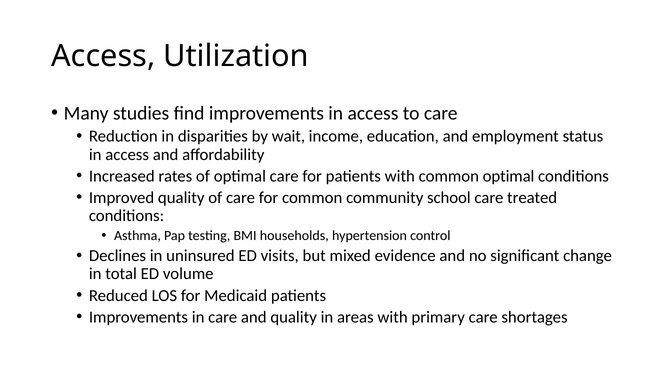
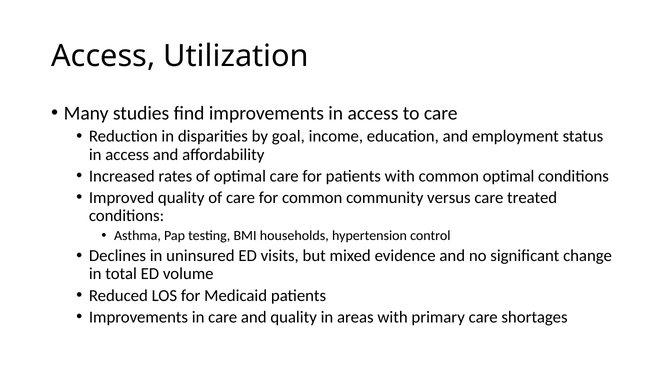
wait: wait -> goal (288, 137)
school: school -> versus (449, 198)
